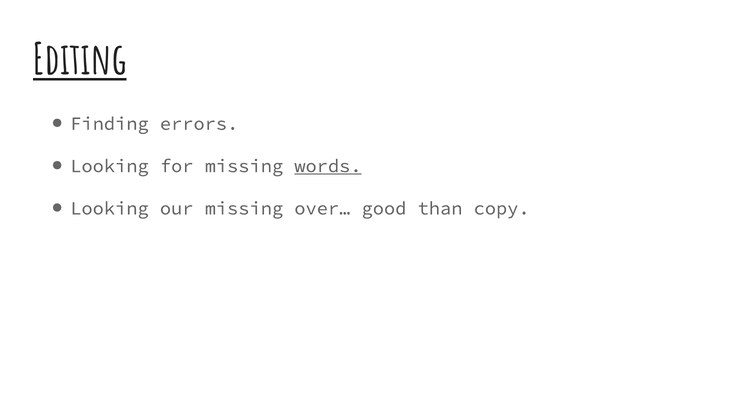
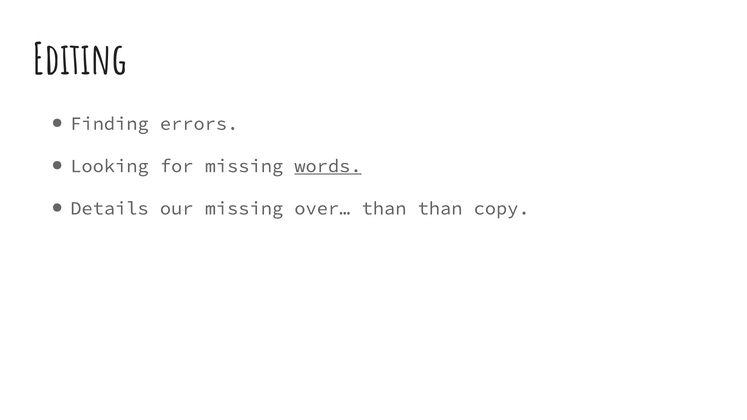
Editing underline: present -> none (80, 61)
Looking: Looking -> Details (109, 208)
over… good: good -> than (384, 208)
